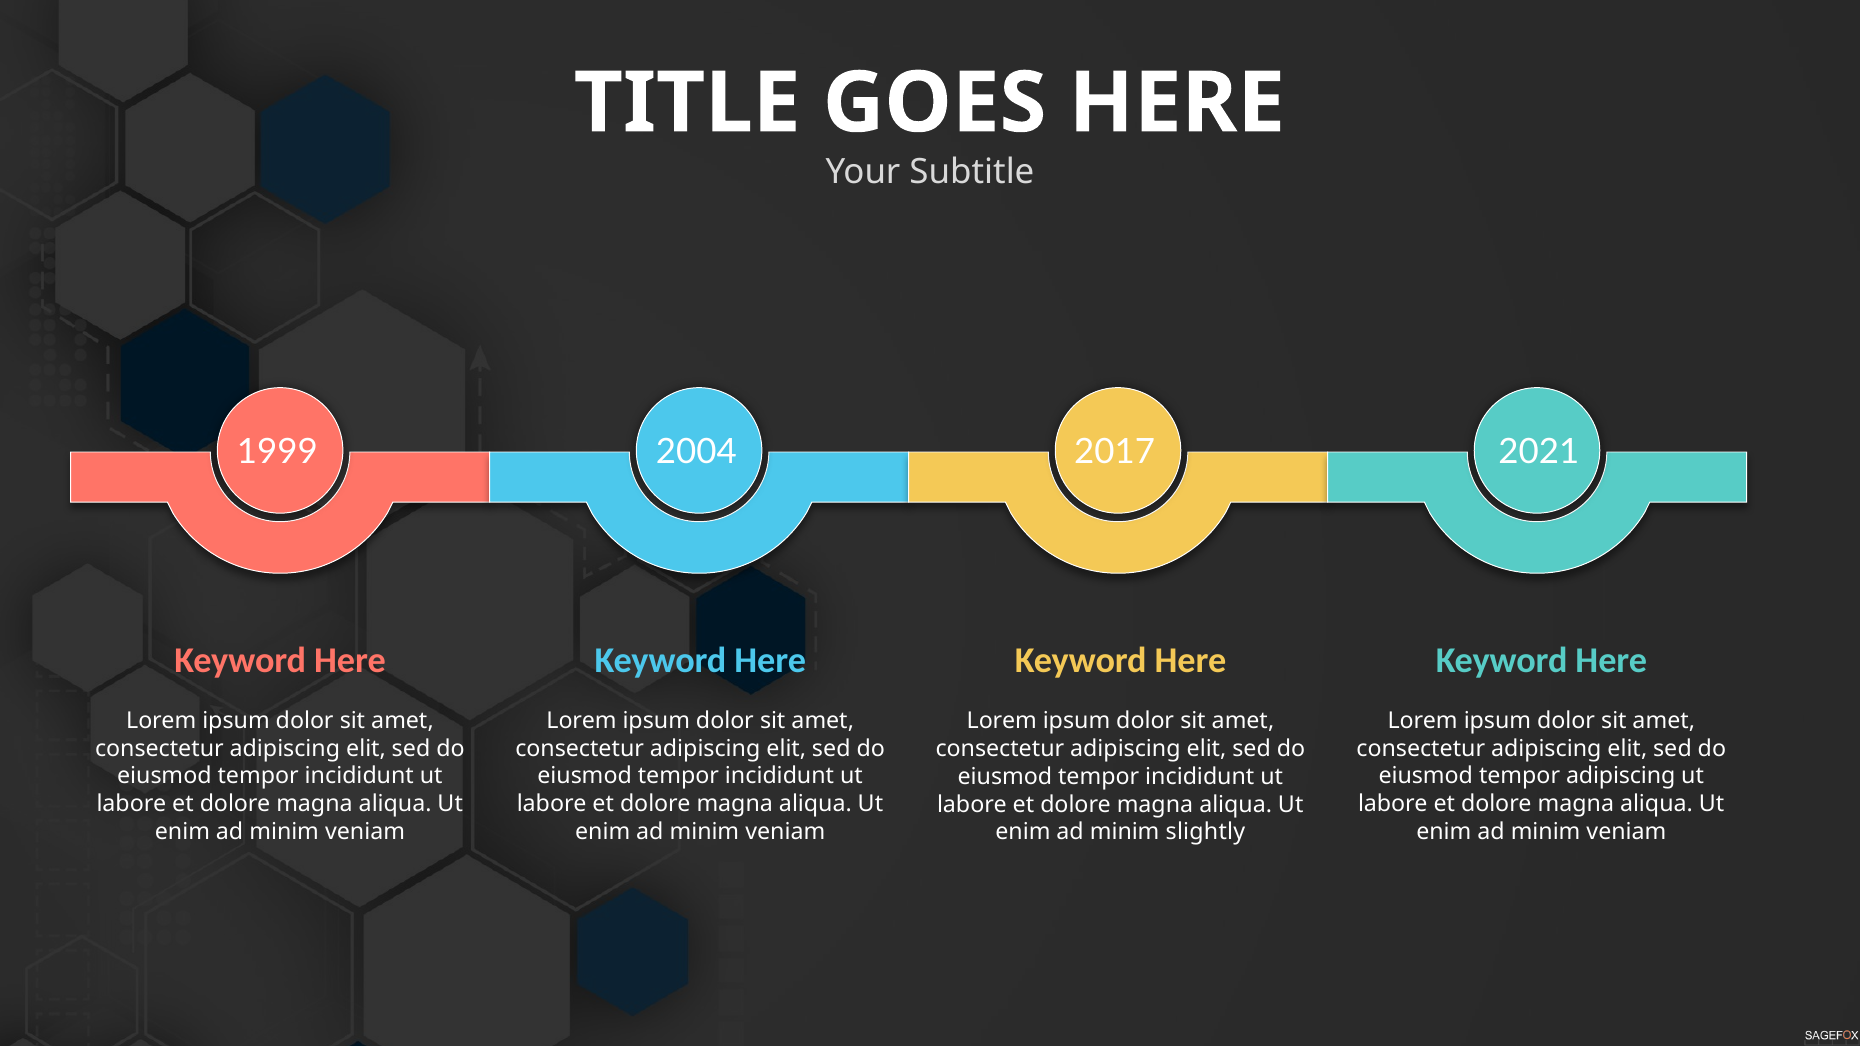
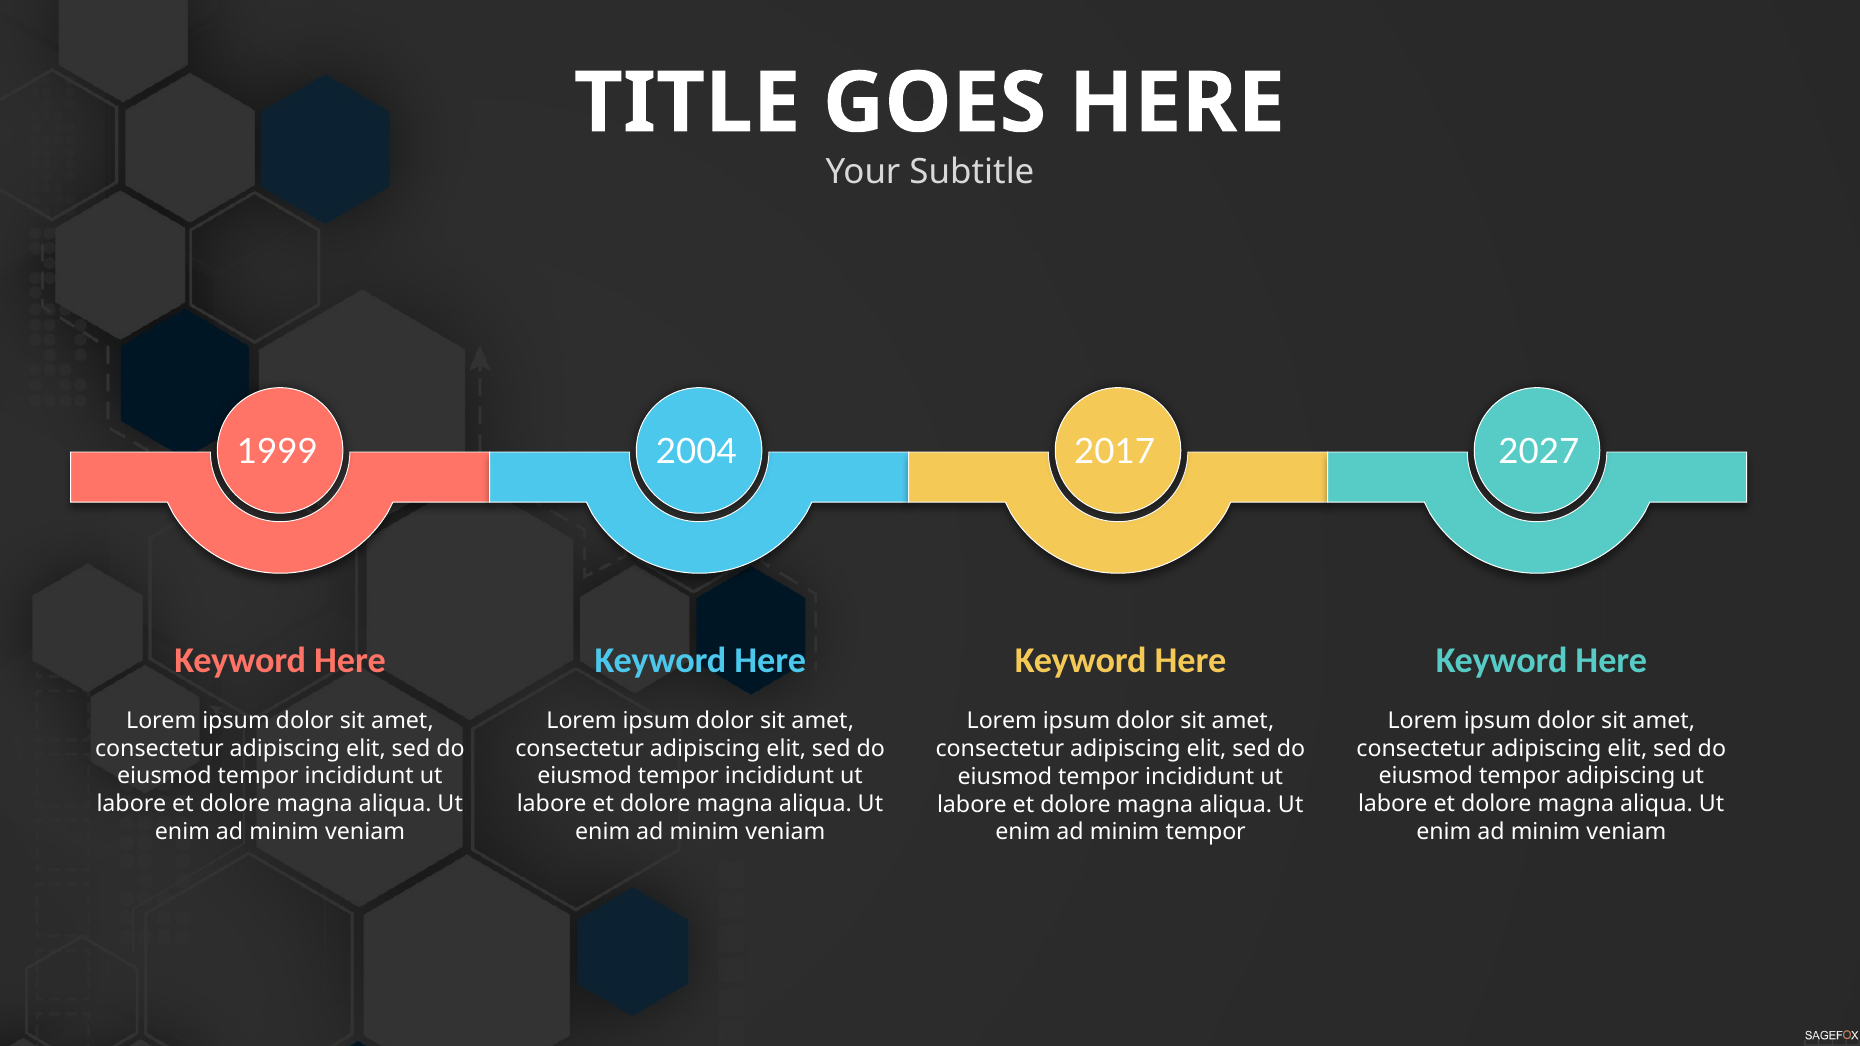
2021: 2021 -> 2027 (1539, 453)
minim slightly: slightly -> tempor (1206, 832)
